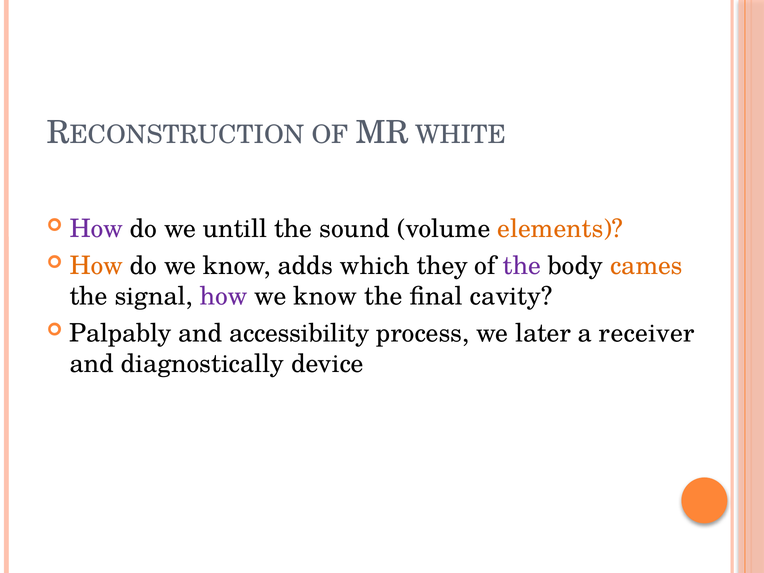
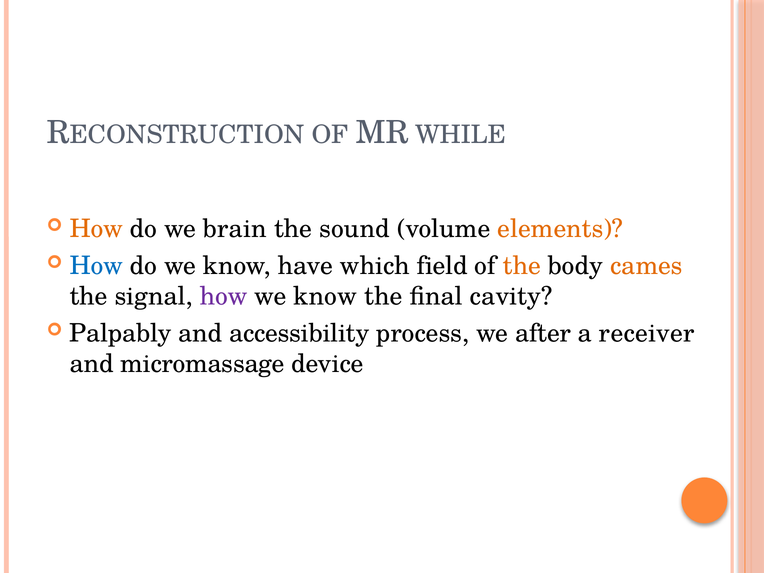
WHITE: WHITE -> WHILE (461, 135)
How colour: purple -> orange (96, 229)
untill: untill -> brain (235, 229)
How colour: orange -> blue (96, 266)
adds: adds -> have (305, 266)
they: they -> field (442, 266)
the colour: purple -> orange (522, 266)
later: later -> after (543, 333)
diagnostically: diagnostically -> micromassage (203, 364)
